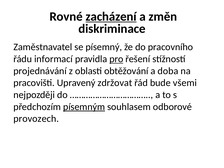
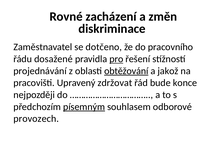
zacházení underline: present -> none (111, 17)
písemný: písemný -> dotčeno (104, 47)
informací: informací -> dosažené (53, 59)
obtěžování underline: none -> present (126, 71)
doba: doba -> jakož (168, 71)
všemi: všemi -> konce (185, 83)
